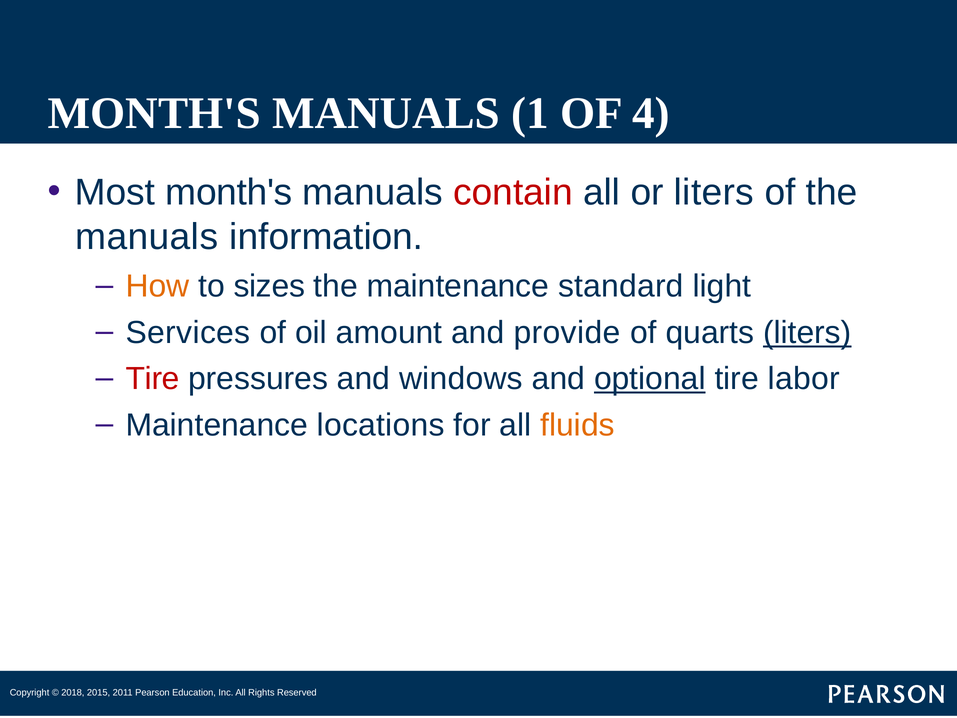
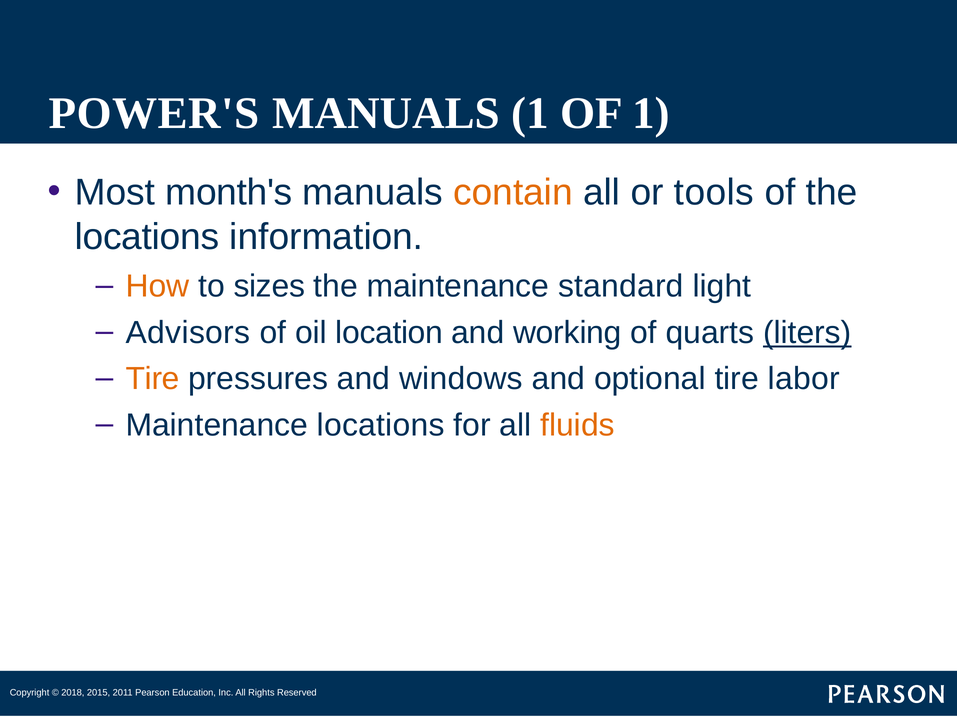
MONTH'S: MONTH'S -> POWER'S (154, 113)
OF 4: 4 -> 1 (651, 113)
contain colour: red -> orange (513, 192)
or liters: liters -> tools (714, 192)
manuals: manuals -> locations (147, 237)
Services: Services -> Advisors (188, 332)
amount: amount -> location (389, 332)
provide: provide -> working (567, 332)
Tire colour: red -> orange (153, 379)
optional underline: present -> none (650, 379)
